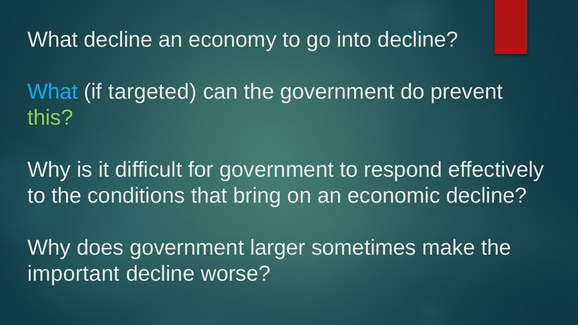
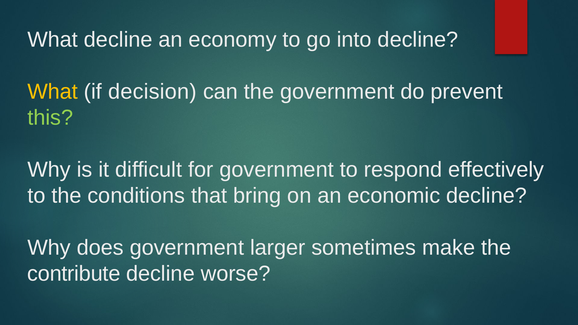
What colour: light blue -> yellow (53, 92)
targeted: targeted -> decision (152, 92)
important: important -> contribute (74, 274)
